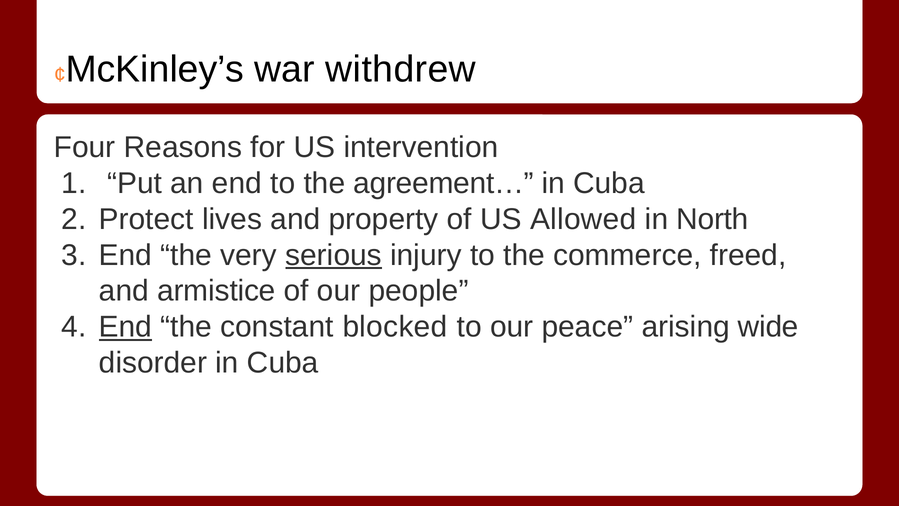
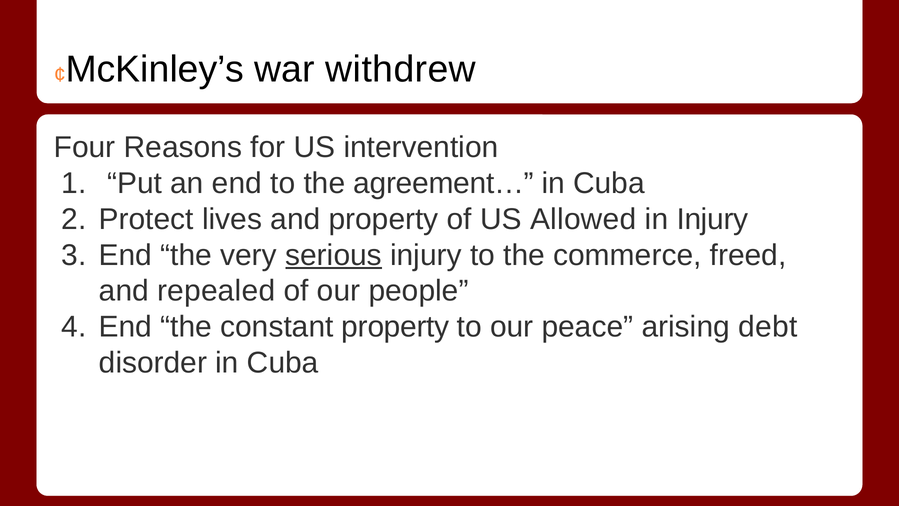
in North: North -> Injury (712, 219)
armistice: armistice -> repealed (216, 291)
End underline: present -> none (126, 327)
constant blocked: blocked -> property (395, 327)
wide: wide -> debt (768, 327)
